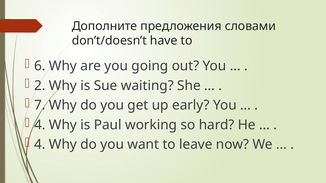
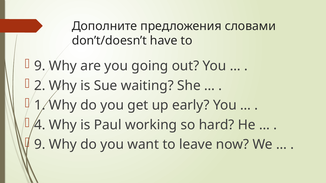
6: 6 -> 9 (40, 66)
7: 7 -> 1 (40, 105)
4: 4 -> 9 (40, 145)
